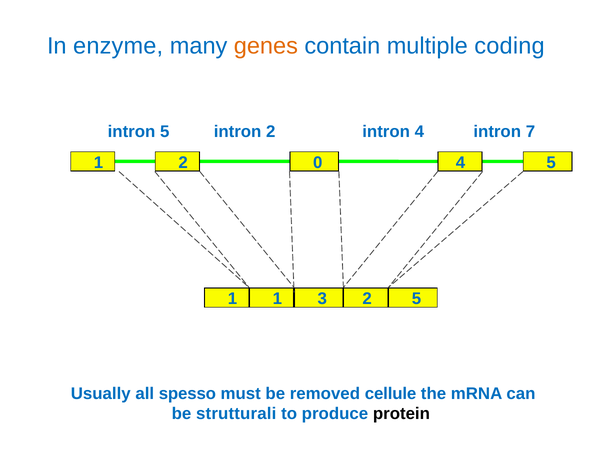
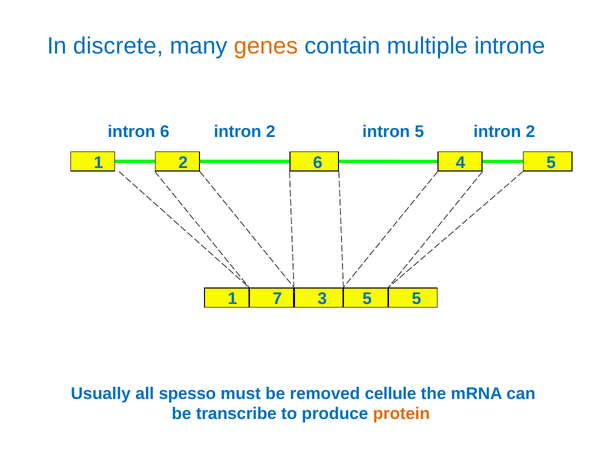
enzyme: enzyme -> discrete (118, 46)
coding: coding -> introne (510, 46)
intron 5: 5 -> 6 (165, 132)
intron 4: 4 -> 5 (419, 132)
7: 7 -> 2 (530, 132)
2 0: 0 -> 6 (318, 163)
1 1: 1 -> 7 (277, 299)
3 2: 2 -> 5 (367, 299)
strutturali: strutturali -> transcribe (236, 414)
protein colour: black -> orange (401, 414)
